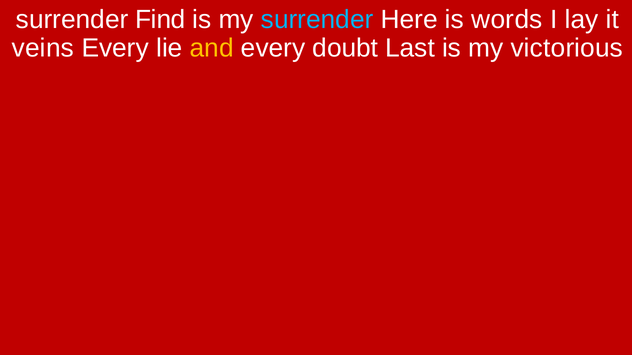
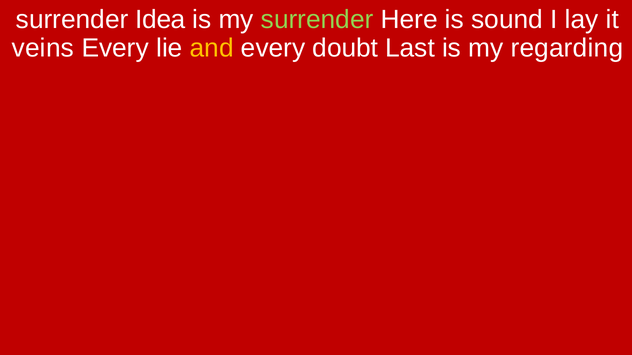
Find: Find -> Idea (160, 20)
surrender colour: light blue -> light green (317, 20)
words: words -> sound (507, 20)
victorious: victorious -> regarding (567, 48)
